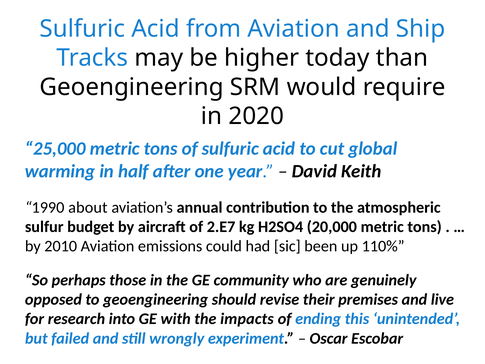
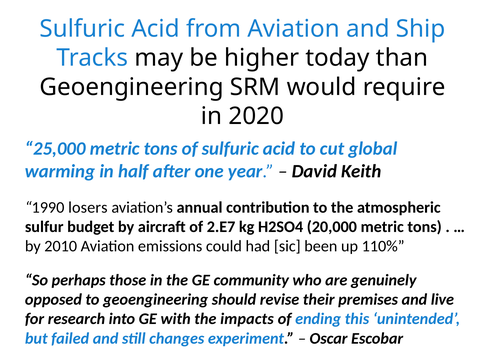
about: about -> losers (88, 207)
wrongly: wrongly -> changes (177, 338)
